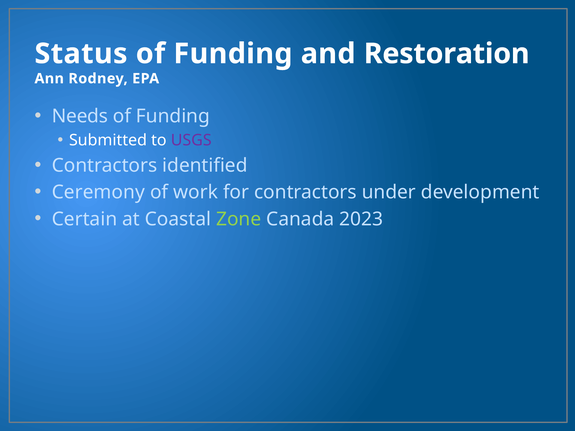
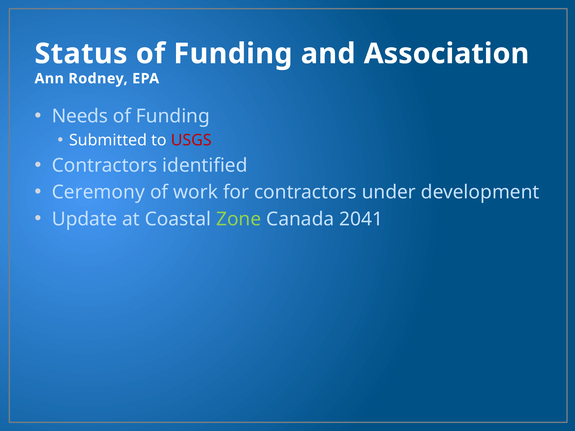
Restoration: Restoration -> Association (447, 54)
USGS colour: purple -> red (191, 140)
Certain: Certain -> Update (85, 219)
2023: 2023 -> 2041 (361, 219)
